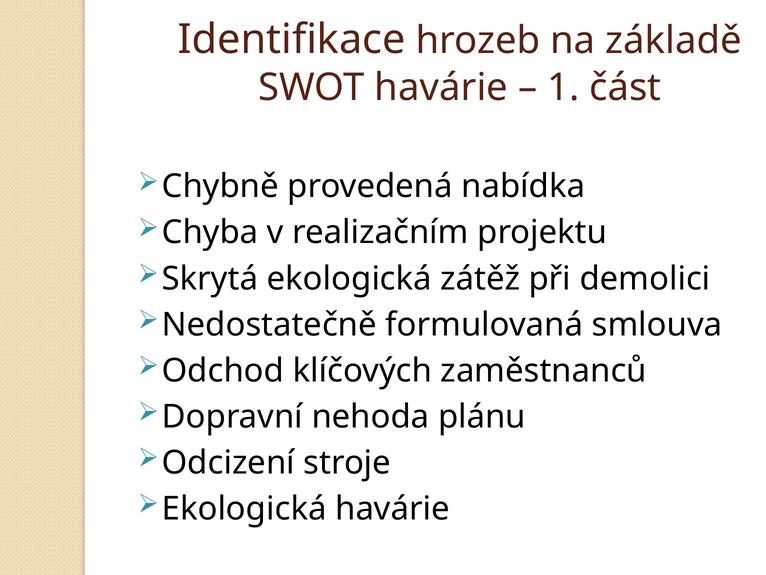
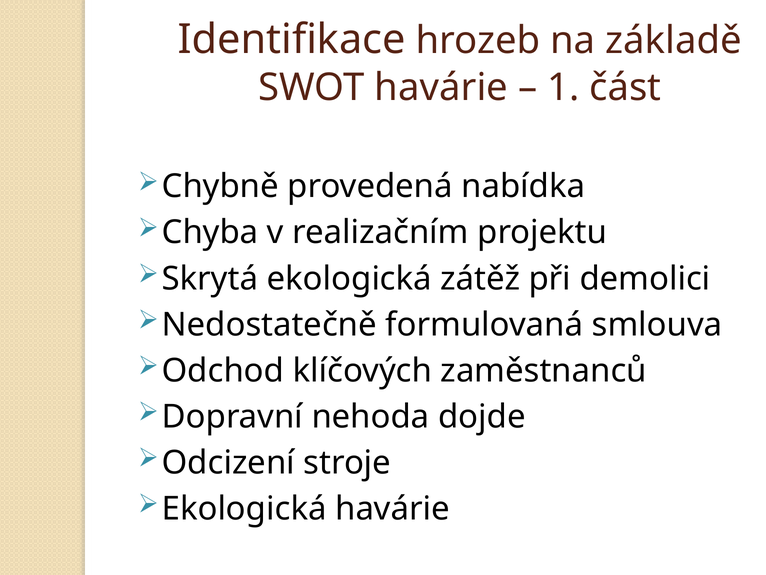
plánu: plánu -> dojde (482, 416)
